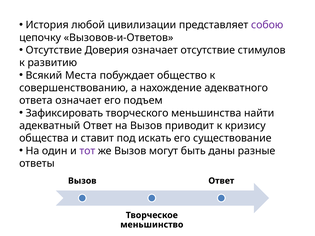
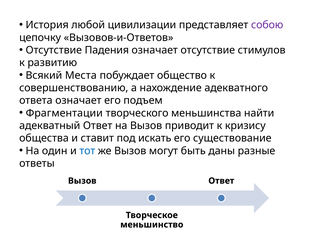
Доверия: Доверия -> Падения (107, 50)
Зафиксировать: Зафиксировать -> Фрагментации (64, 113)
тот colour: purple -> blue (87, 151)
